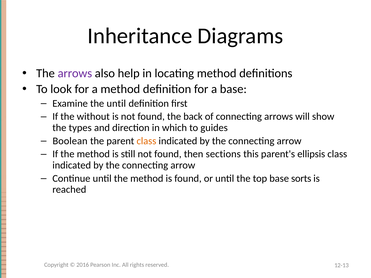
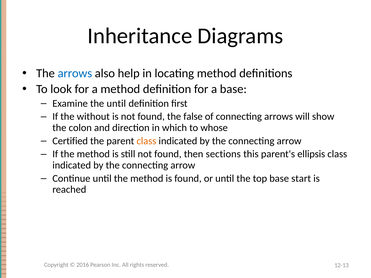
arrows colour: purple -> blue (75, 73)
back: back -> false (193, 117)
types: types -> colon (80, 128)
guides: guides -> whose (214, 128)
Boolean: Boolean -> Certified (70, 141)
sorts: sorts -> start (301, 179)
